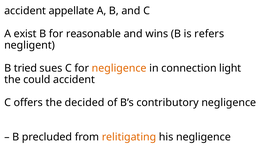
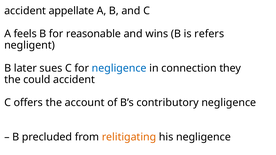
exist: exist -> feels (25, 34)
tried: tried -> later (25, 68)
negligence colour: orange -> blue (119, 68)
light: light -> they (230, 68)
decided: decided -> account (85, 103)
